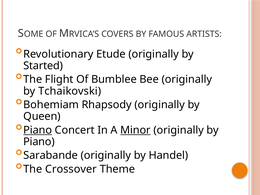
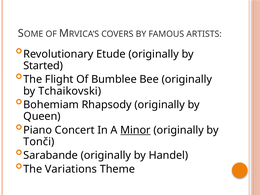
Piano underline: present -> none (38, 130)
Piano: Piano -> Tonči (39, 142)
Crossover: Crossover -> Variations (71, 169)
